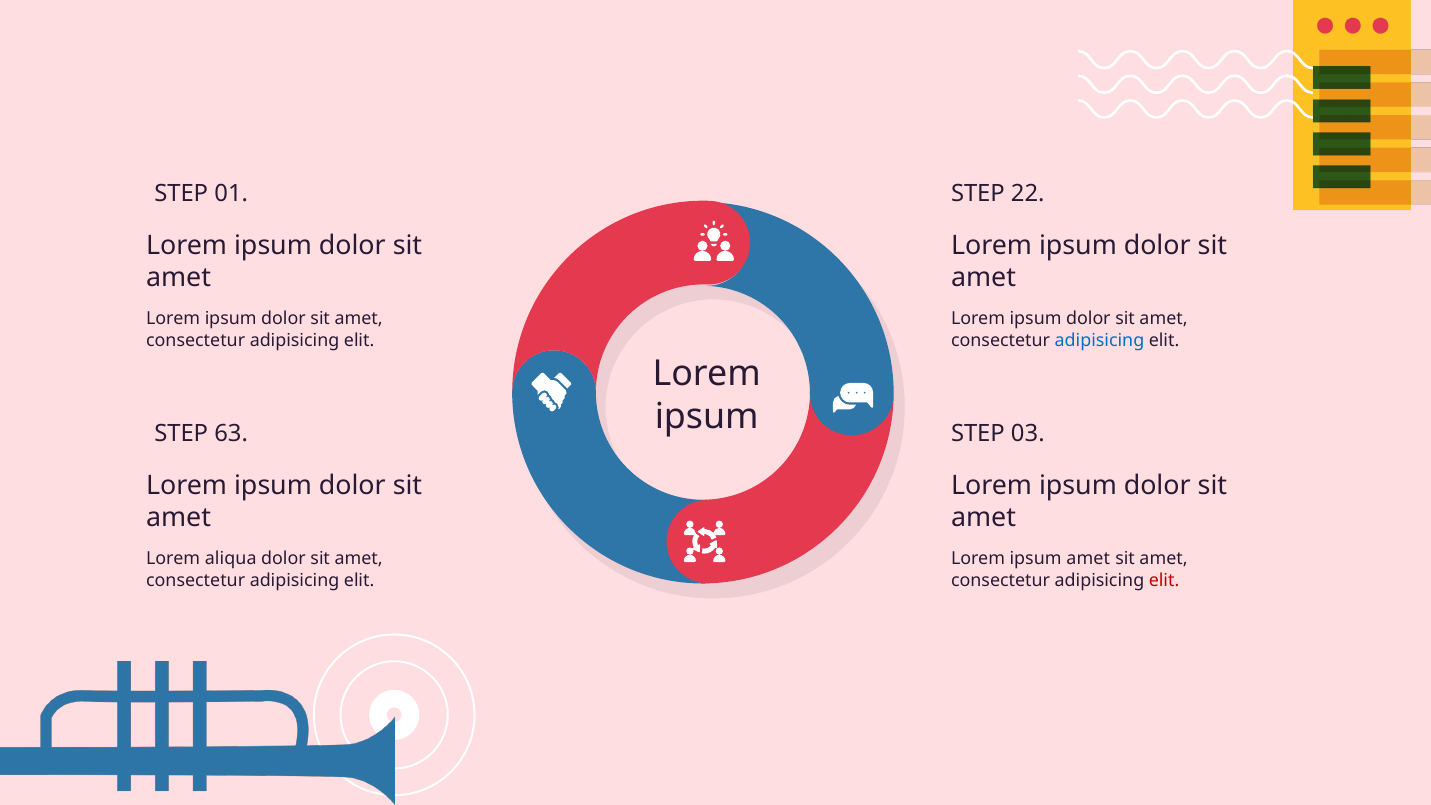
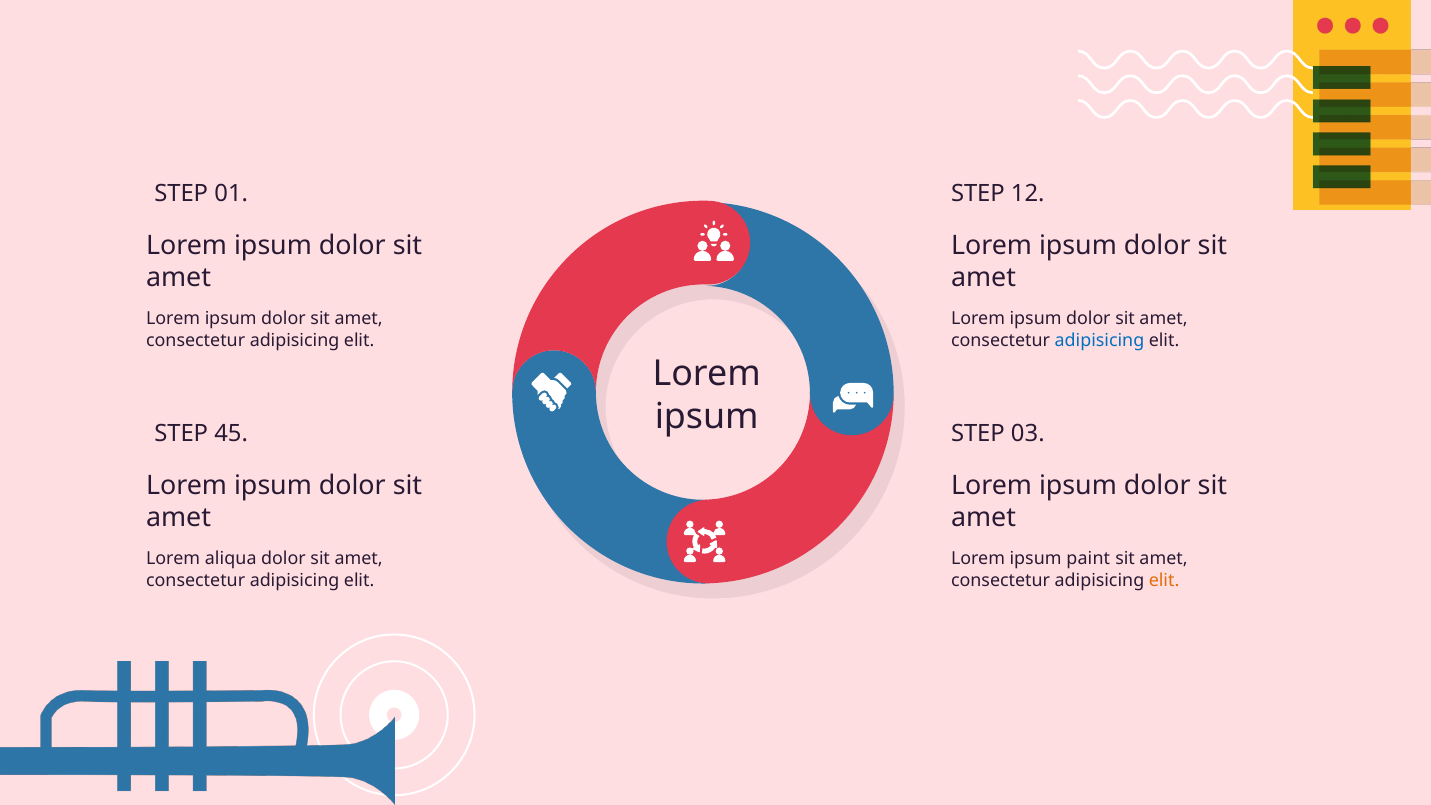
22: 22 -> 12 (1028, 193)
63: 63 -> 45 (231, 433)
ipsum amet: amet -> paint (1088, 559)
elit colour: red -> orange (1164, 580)
